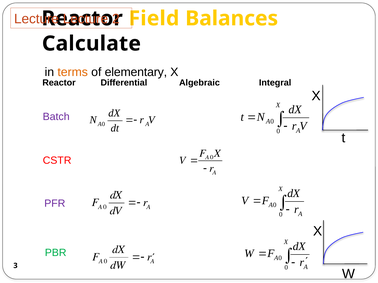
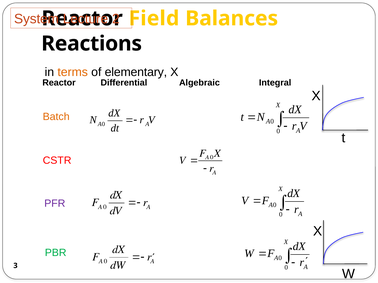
Lecture: Lecture -> System (37, 19)
Calculate: Calculate -> Reactions (92, 44)
Batch colour: purple -> orange (56, 117)
